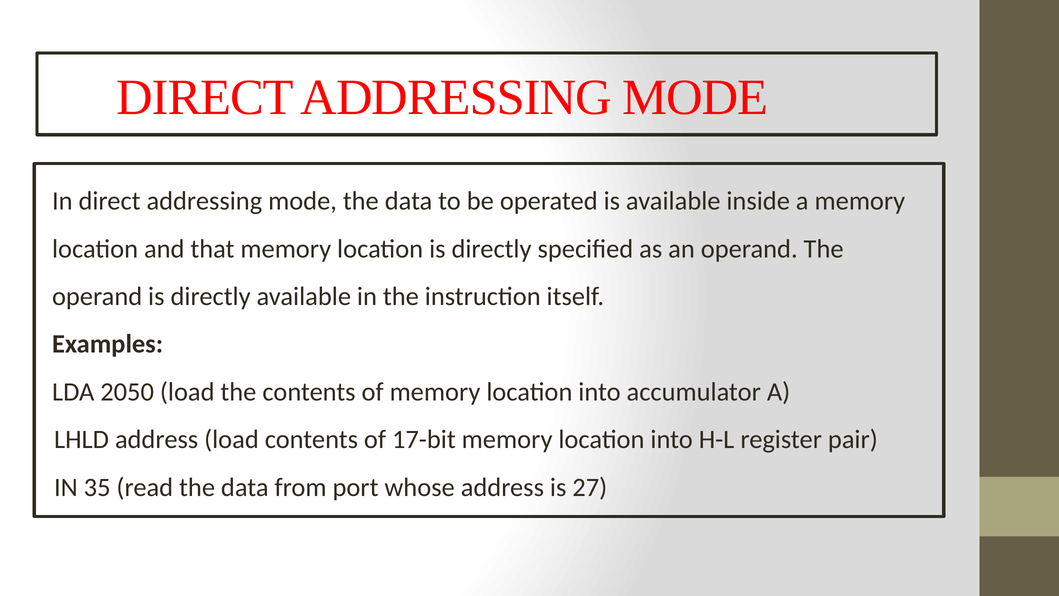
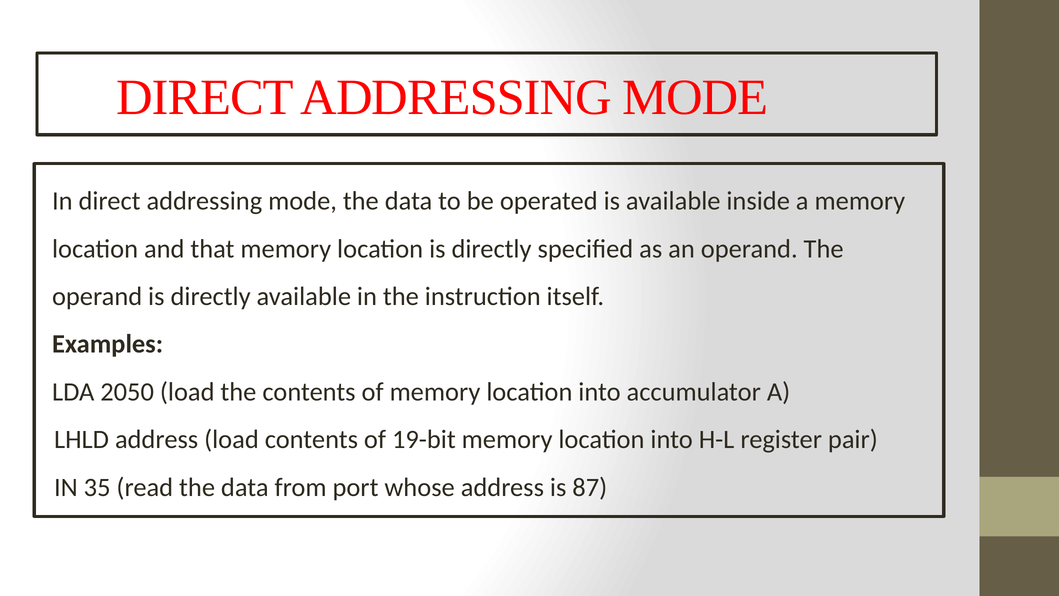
17-bit: 17-bit -> 19-bit (424, 439)
27: 27 -> 87 (590, 487)
